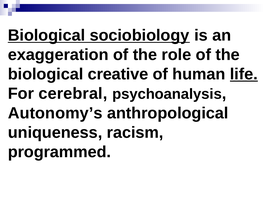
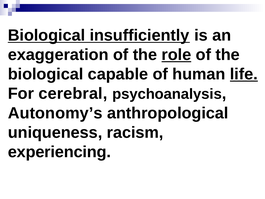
sociobiology: sociobiology -> insufficiently (139, 35)
role underline: none -> present (176, 55)
creative: creative -> capable (118, 74)
programmed: programmed -> experiencing (59, 152)
